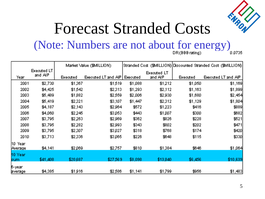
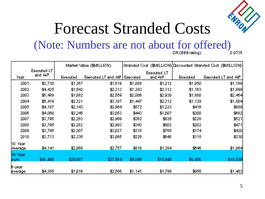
energy: energy -> offered (213, 45)
